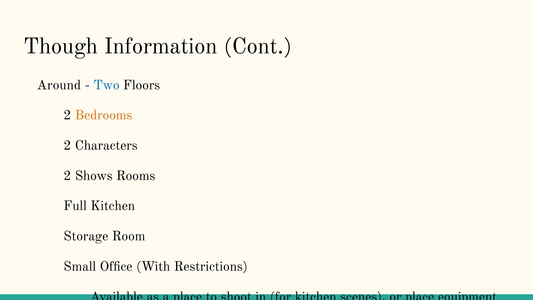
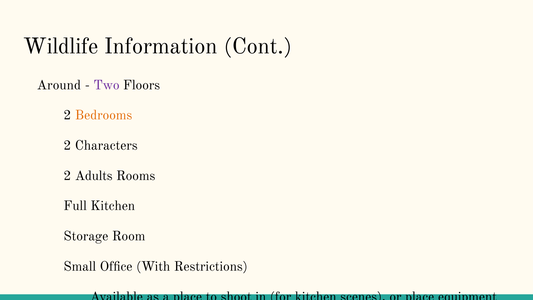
Though: Though -> Wildlife (61, 46)
Two colour: blue -> purple (107, 85)
Shows: Shows -> Adults (94, 176)
